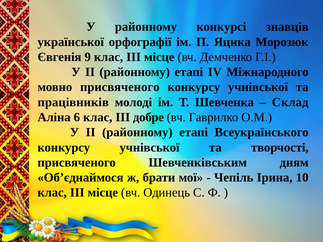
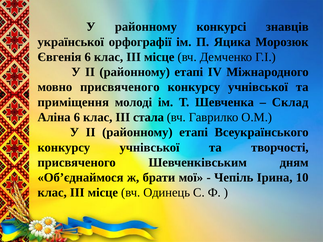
Євгенія 9: 9 -> 6 (88, 57)
працівників: працівників -> приміщення (73, 102)
добре: добре -> стала (148, 117)
